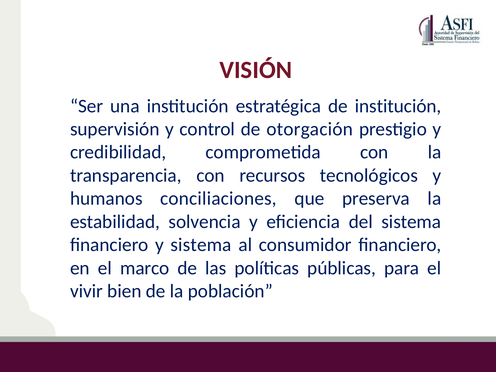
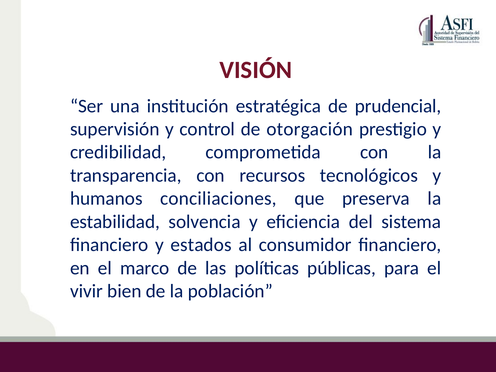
de institución: institución -> prudencial (398, 106)
y sistema: sistema -> estados (201, 245)
